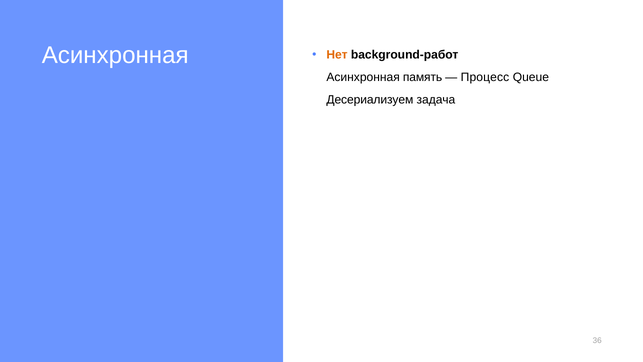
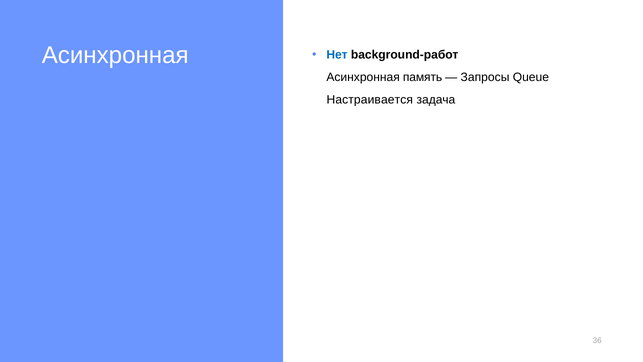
Нет colour: orange -> blue (337, 55)
Процесс: Процесс -> Запросы (485, 77)
Десериализуем: Десериализуем -> Настраивается (370, 100)
